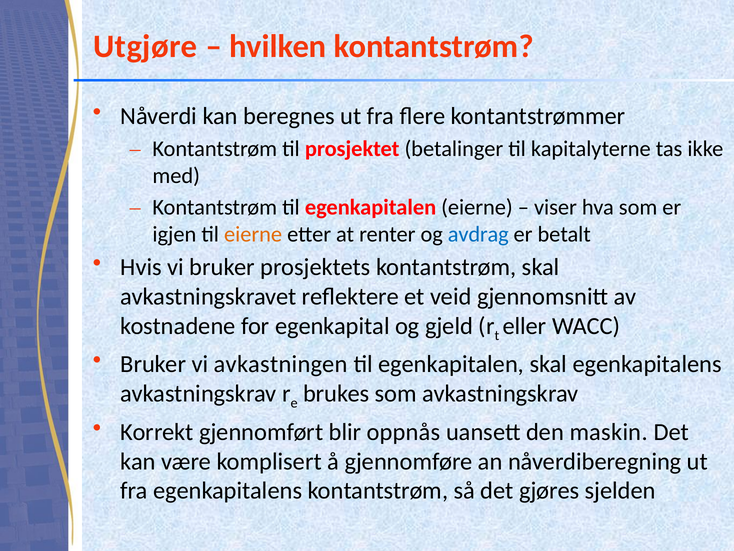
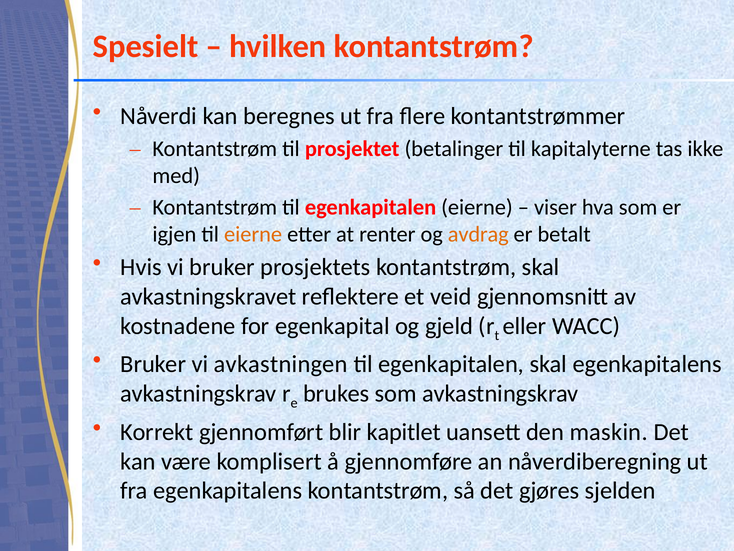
Utgjøre: Utgjøre -> Spesielt (146, 46)
avdrag colour: blue -> orange (478, 234)
oppnås: oppnås -> kapitlet (404, 432)
